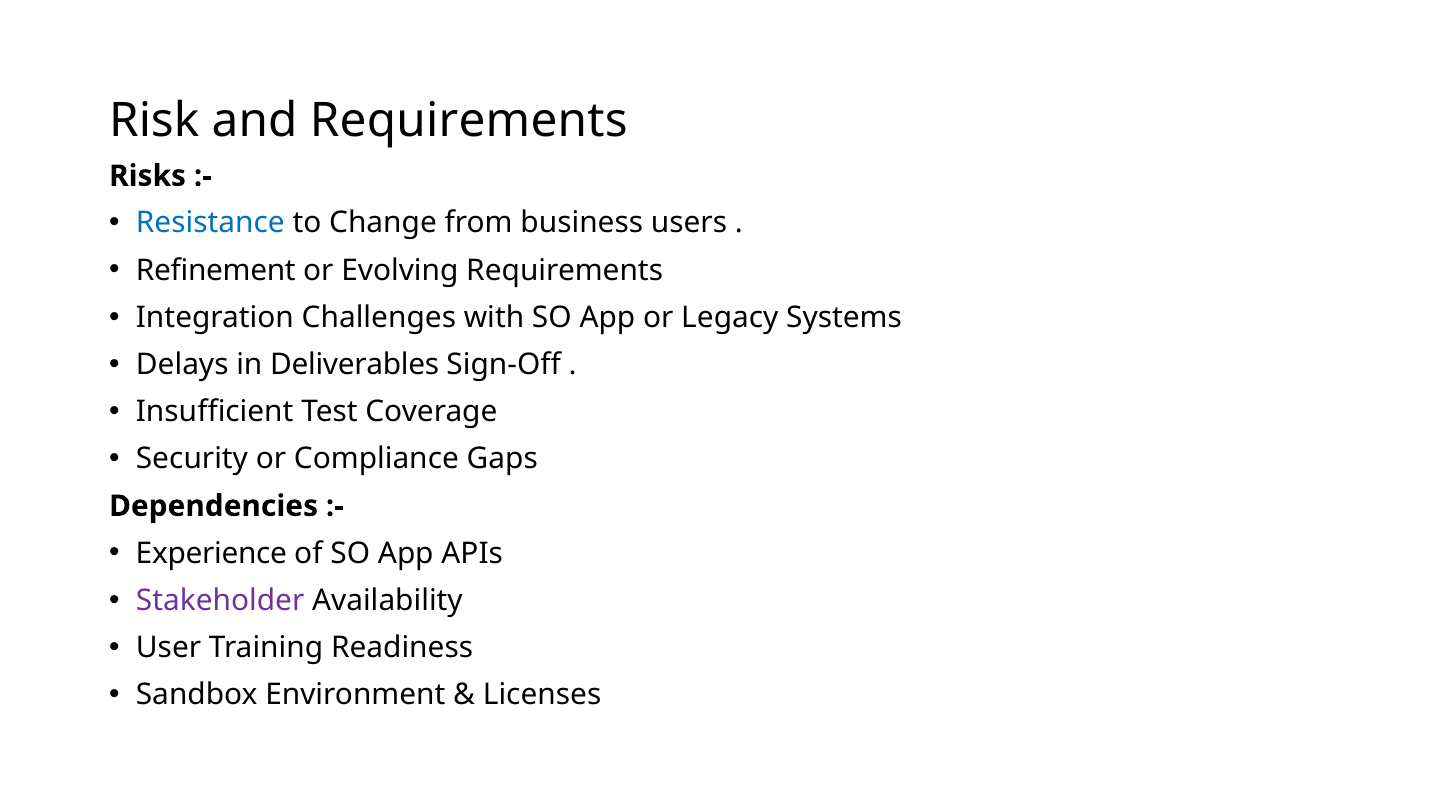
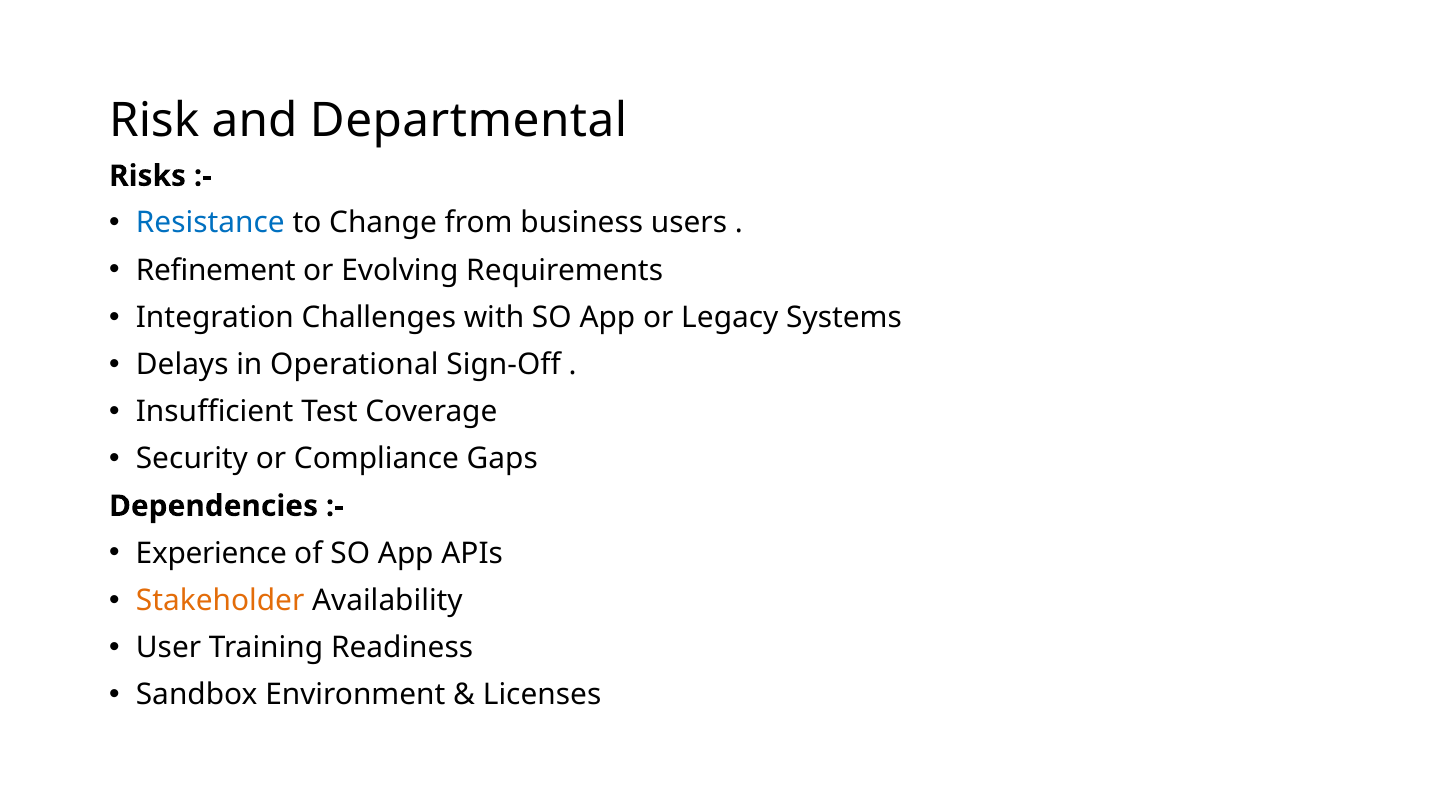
and Requirements: Requirements -> Departmental (469, 120)
Deliverables: Deliverables -> Operational (354, 365)
Stakeholder colour: purple -> orange (220, 600)
